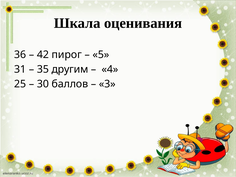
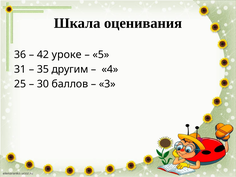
пирог: пирог -> уроке (67, 55)
